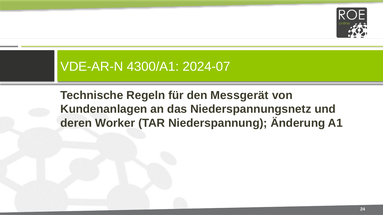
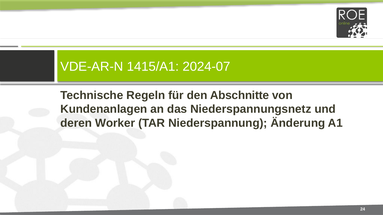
4300/A1: 4300/A1 -> 1415/A1 (153, 67)
Messgerät: Messgerät -> Abschnitte (240, 95)
